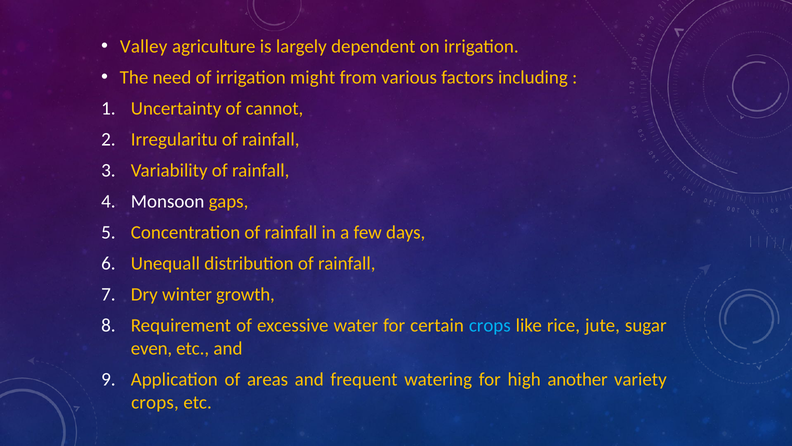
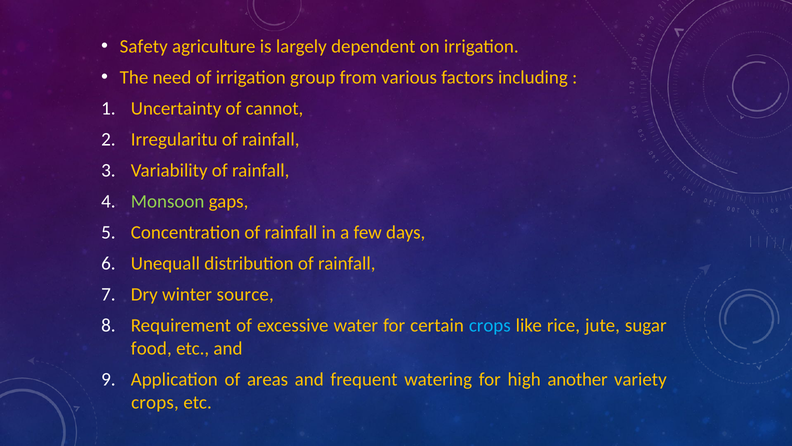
Valley: Valley -> Safety (144, 46)
might: might -> group (313, 77)
Monsoon colour: white -> light green (168, 201)
growth: growth -> source (245, 294)
even: even -> food (151, 348)
